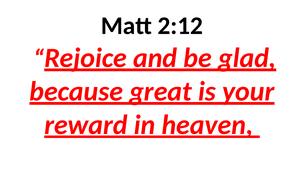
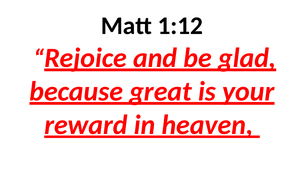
2:12: 2:12 -> 1:12 (180, 26)
